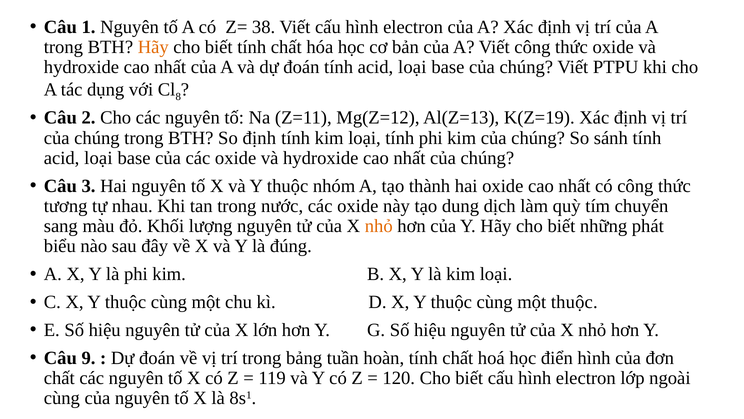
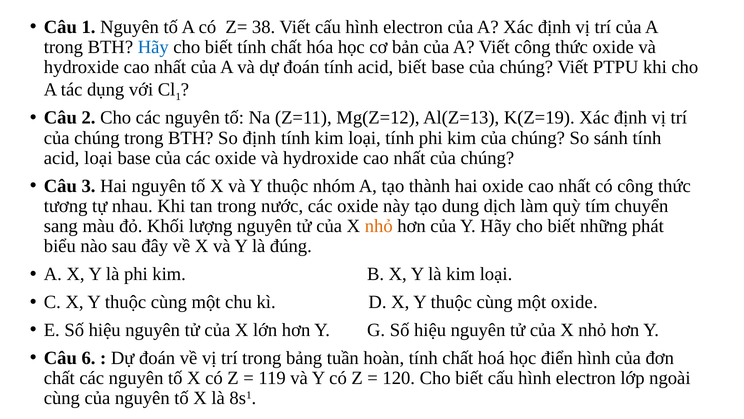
Hãy colour: orange -> blue (153, 47)
đoán tính acid loại: loại -> biết (412, 67)
8: 8 -> 1 (178, 97)
một thuộc: thuộc -> oxide (574, 302)
9: 9 -> 6 (89, 357)
